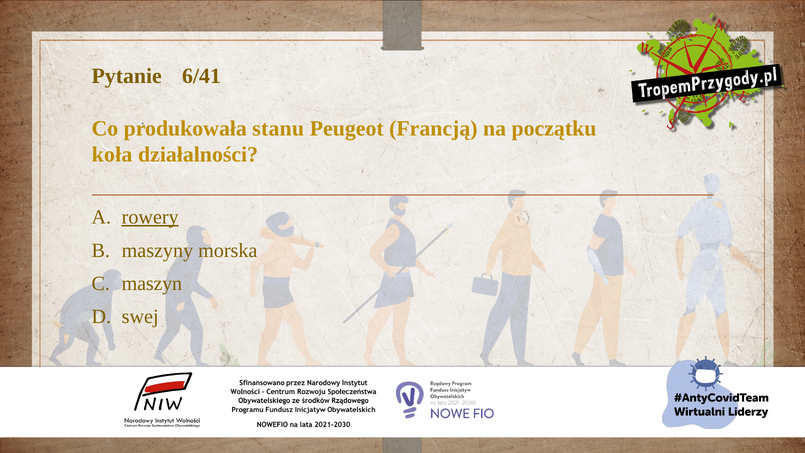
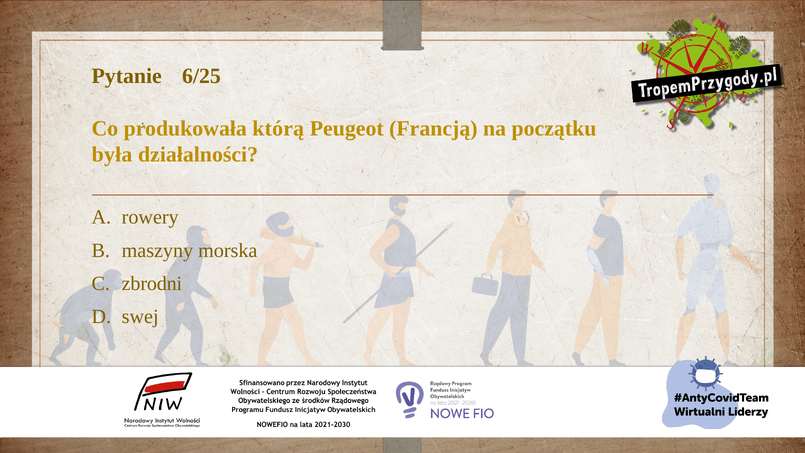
6/41: 6/41 -> 6/25 (201, 76)
stanu: stanu -> którą (278, 128)
koła: koła -> była (112, 155)
rowery underline: present -> none (150, 217)
maszyn: maszyn -> zbrodni (152, 284)
